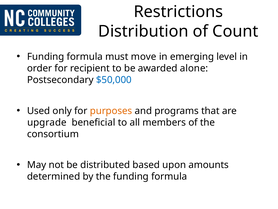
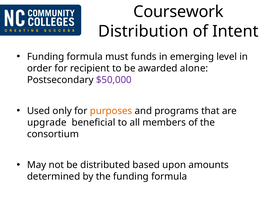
Restrictions: Restrictions -> Coursework (178, 12)
Count: Count -> Intent (235, 31)
move: move -> funds (144, 57)
$50,000 colour: blue -> purple (114, 80)
